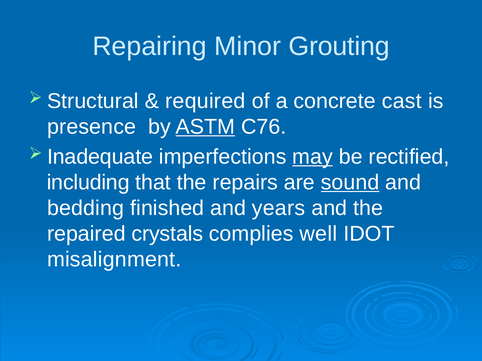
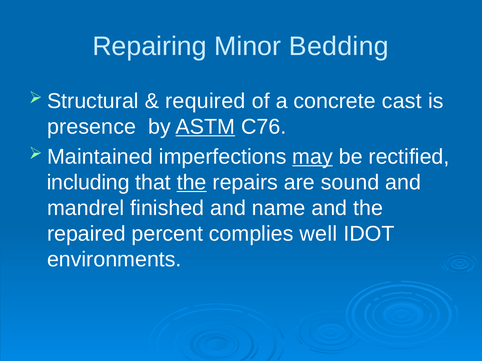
Grouting: Grouting -> Bedding (339, 47)
Inadequate: Inadequate -> Maintained (100, 157)
the underline: none -> present (192, 183)
sound underline: present -> none (350, 183)
bedding: bedding -> mandrel (86, 208)
years: years -> name (279, 208)
crystals: crystals -> percent (167, 234)
misalignment: misalignment -> environments (114, 260)
